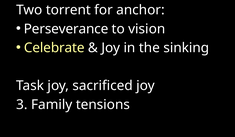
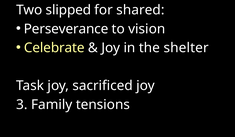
torrent: torrent -> slipped (68, 10)
anchor: anchor -> shared (140, 10)
sinking: sinking -> shelter (186, 48)
